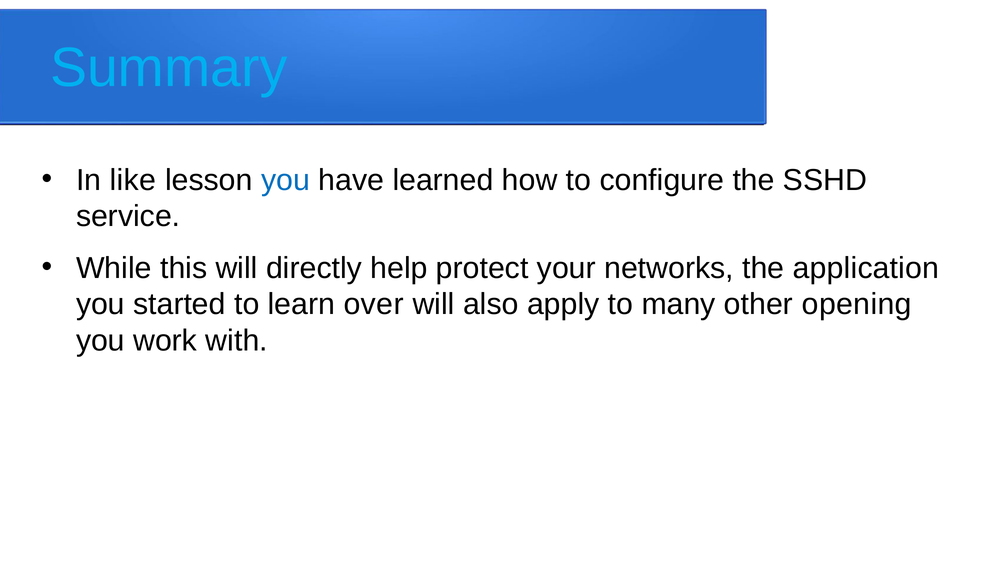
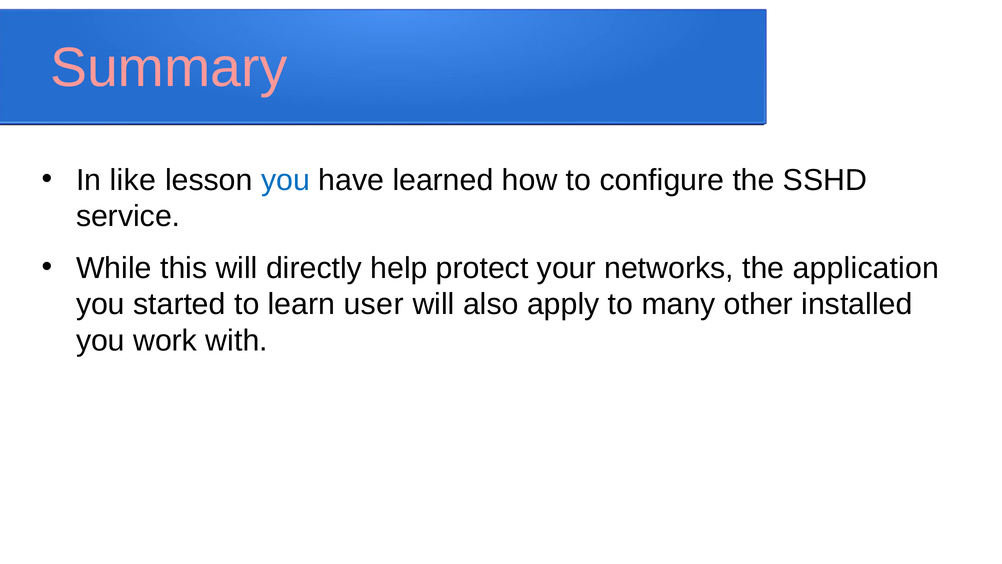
Summary colour: light blue -> pink (169, 68)
over: over -> user (374, 304)
opening: opening -> installed (857, 304)
